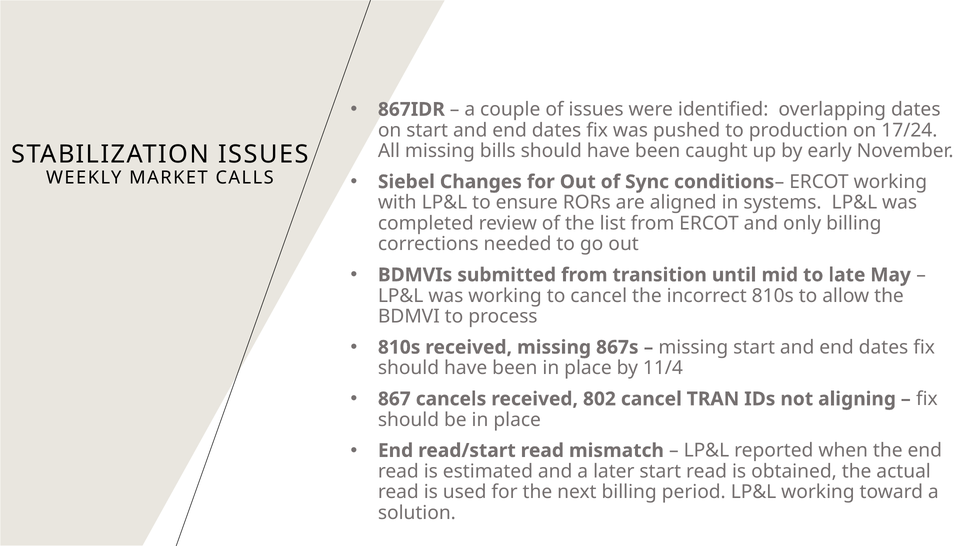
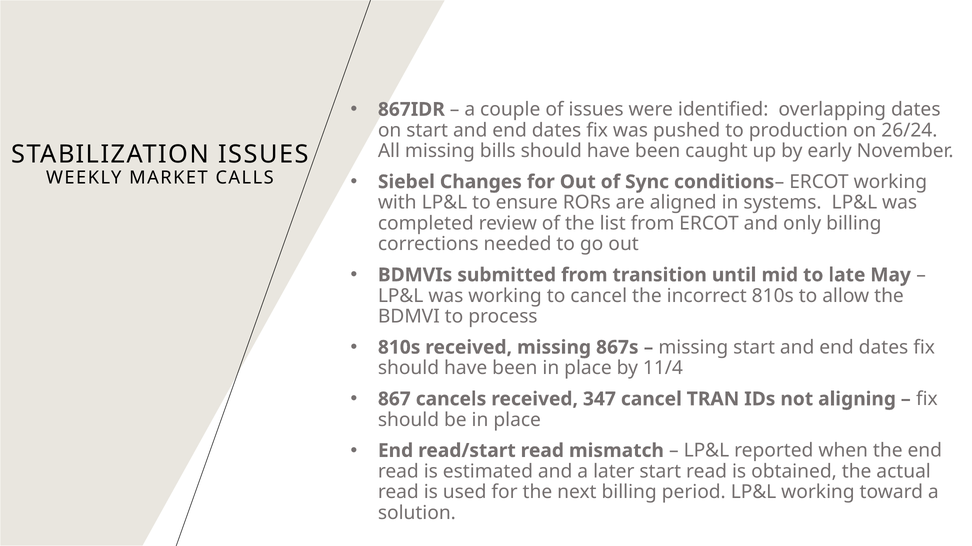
17/24: 17/24 -> 26/24 (909, 130)
802: 802 -> 347 (599, 400)
